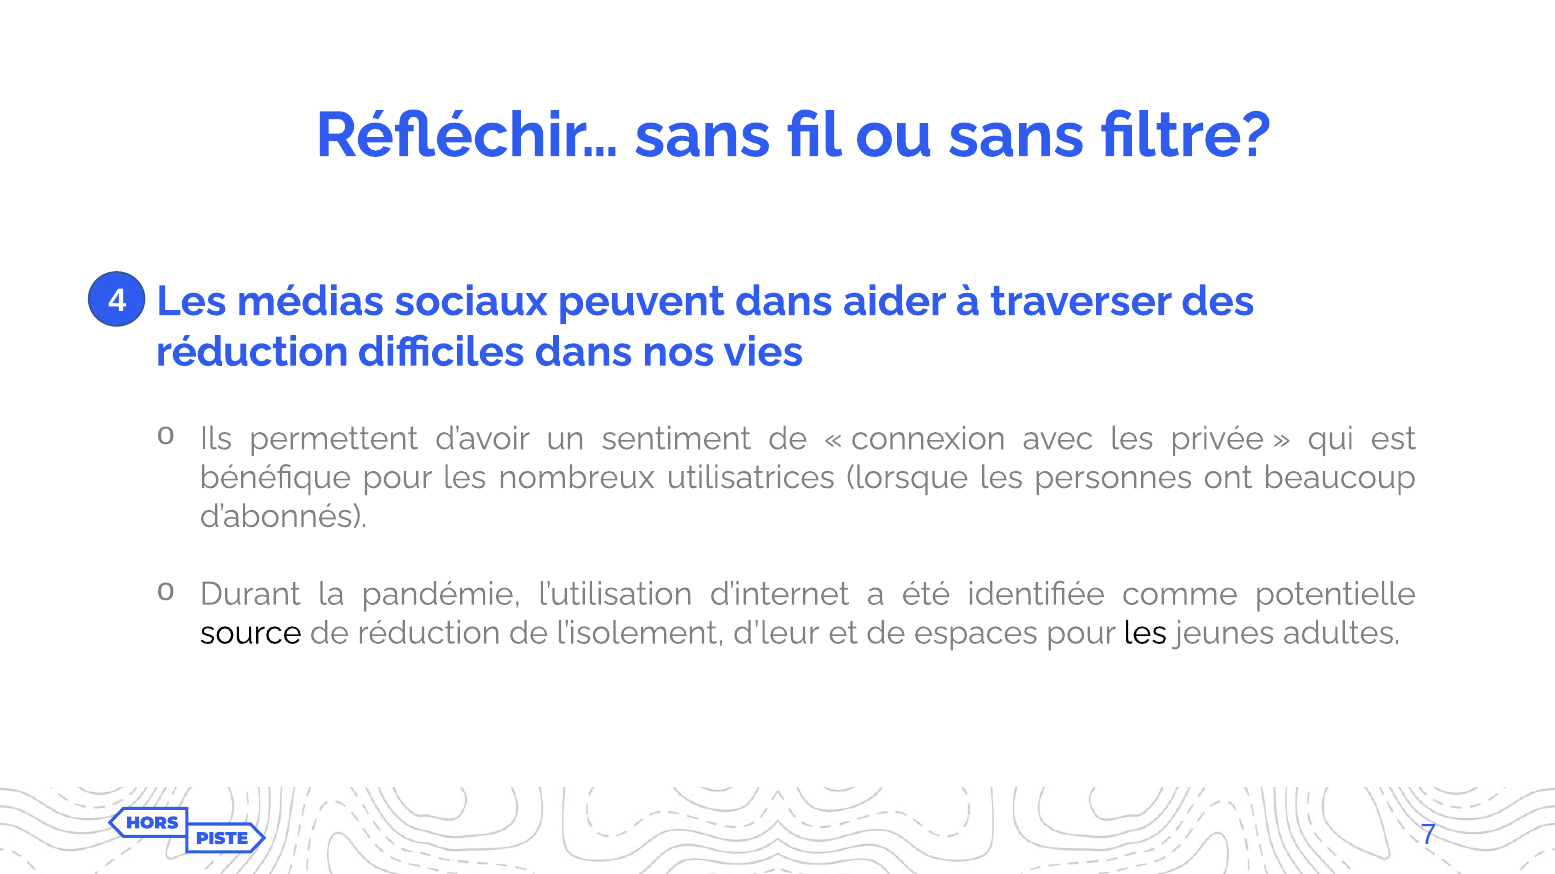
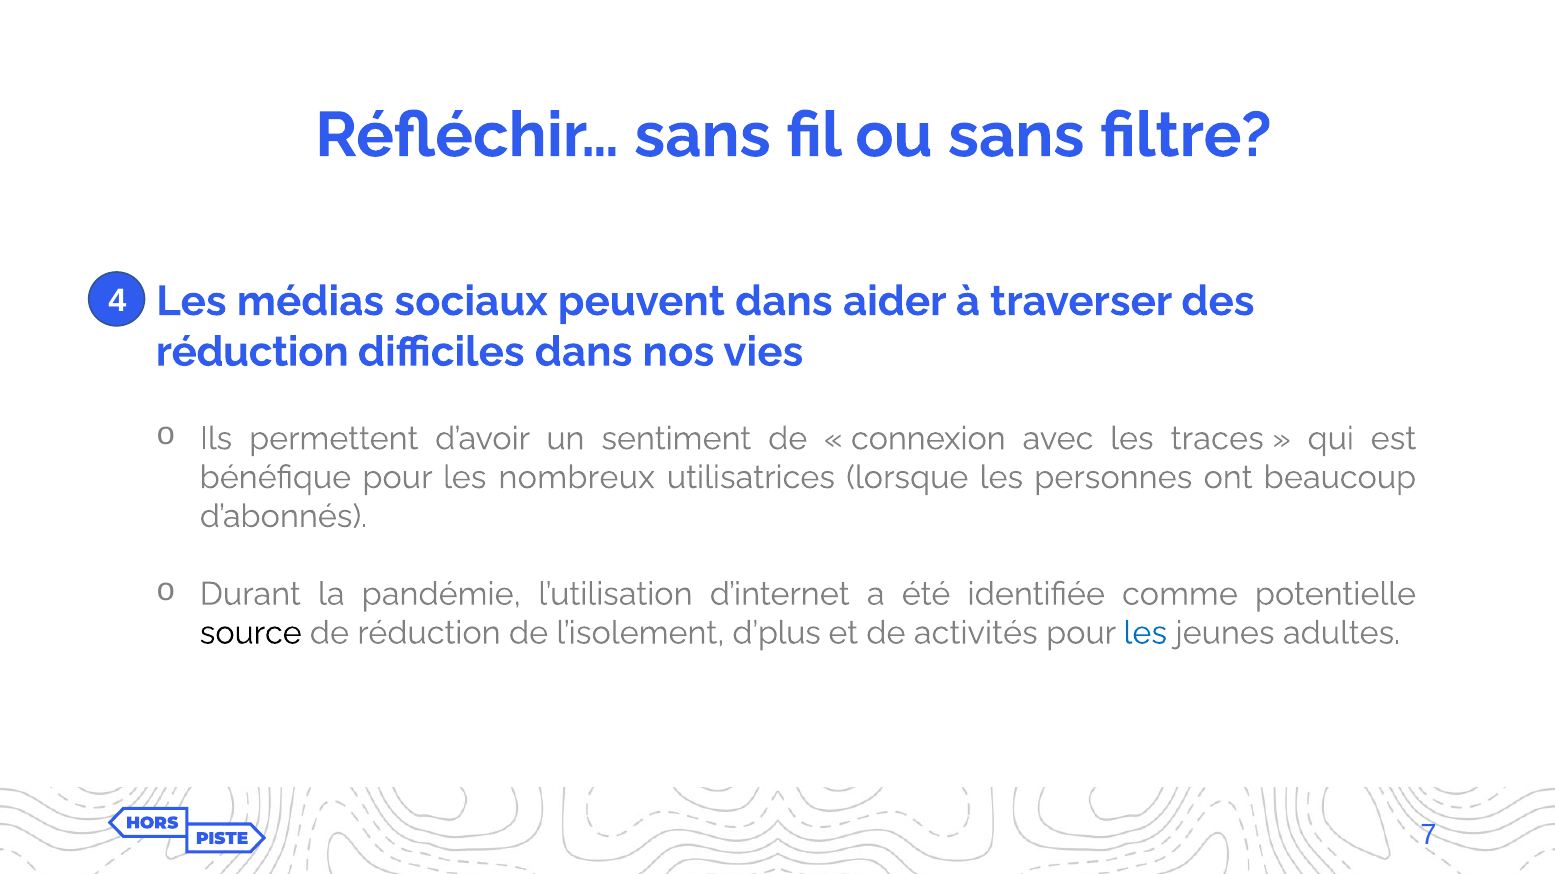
privée: privée -> traces (1217, 439)
d’leur: d’leur -> d’plus (777, 633)
espaces: espaces -> activités (976, 633)
les colour: black -> blue (1145, 633)
